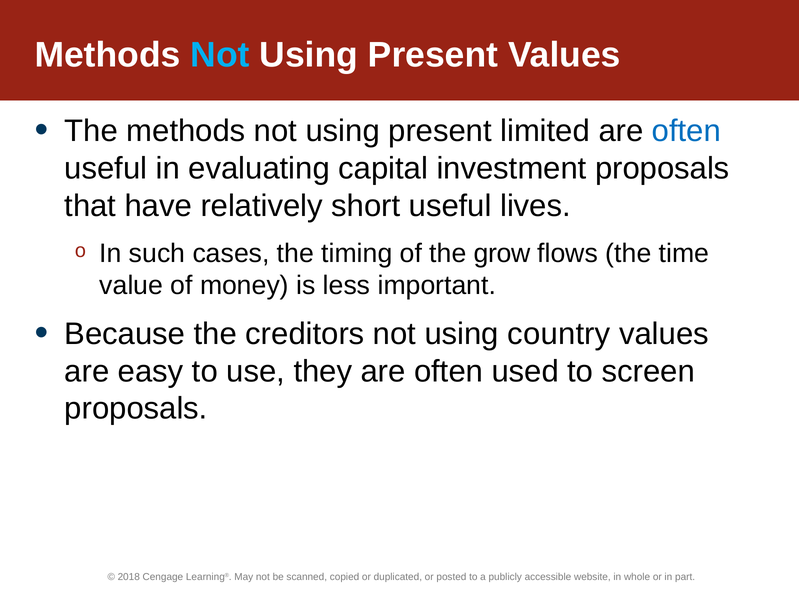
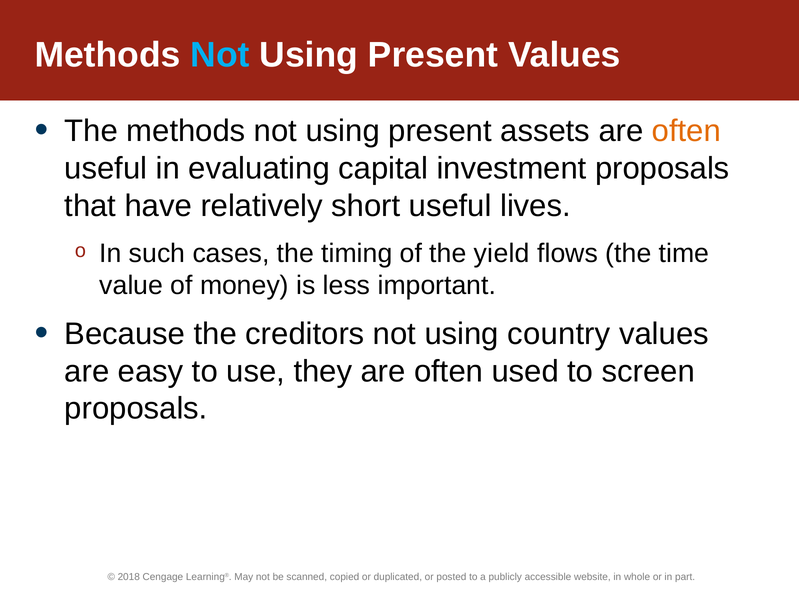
limited: limited -> assets (545, 131)
often colour: blue -> orange (686, 131)
grow: grow -> yield (502, 253)
